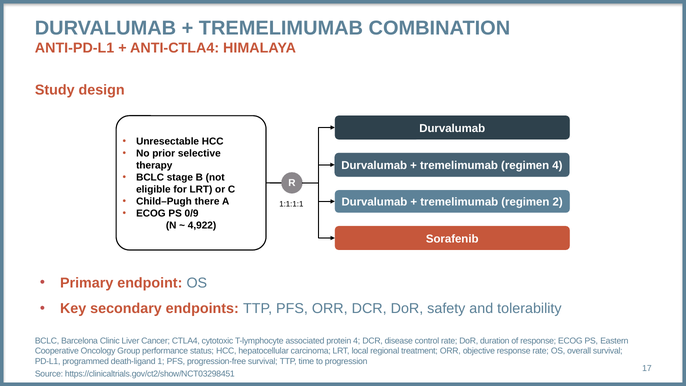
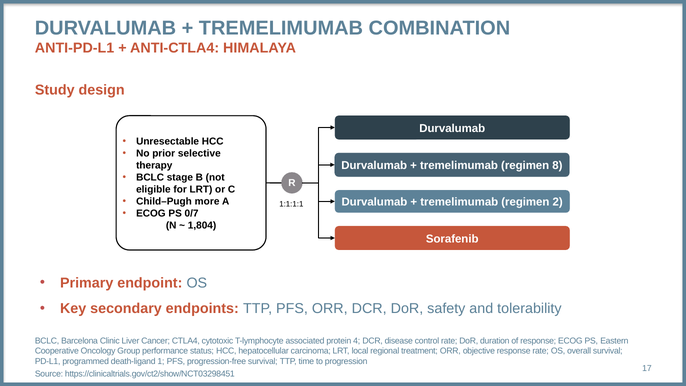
regimen 4: 4 -> 8 (557, 166)
there: there -> more (207, 201)
0/9: 0/9 -> 0/7 (192, 213)
4,922: 4,922 -> 1,804 (202, 225)
